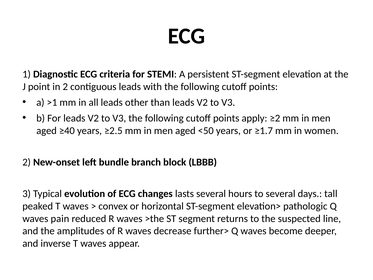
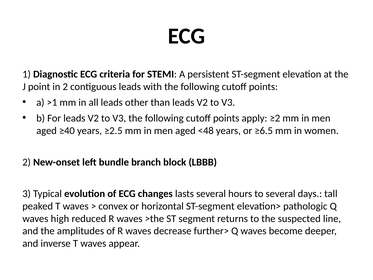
<50: <50 -> <48 (206, 130)
≥1.7: ≥1.7 -> ≥6.5 (264, 130)
pain: pain -> high (60, 218)
